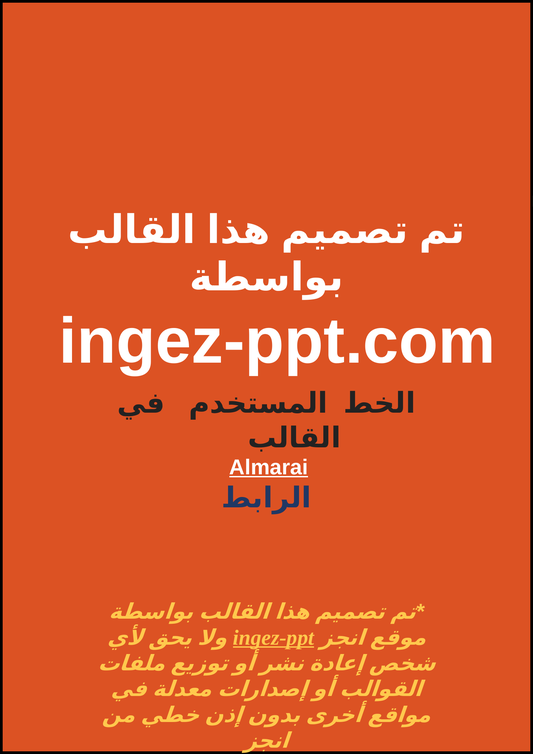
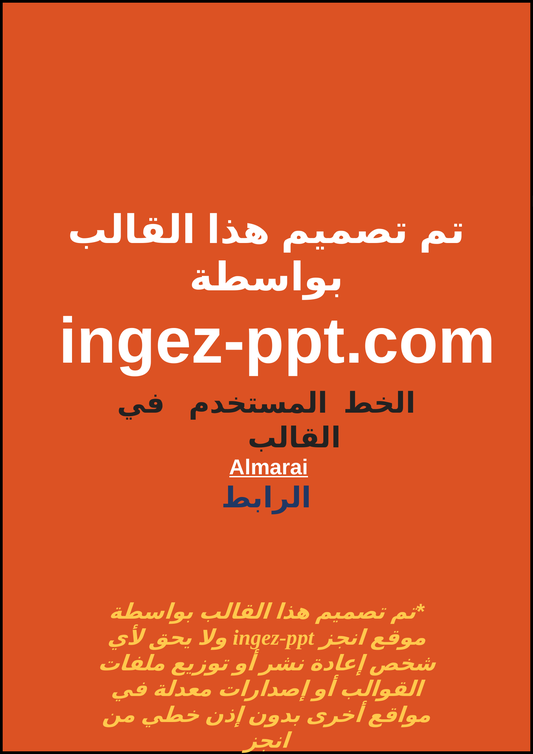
ingez-ppt underline: present -> none (274, 637)
